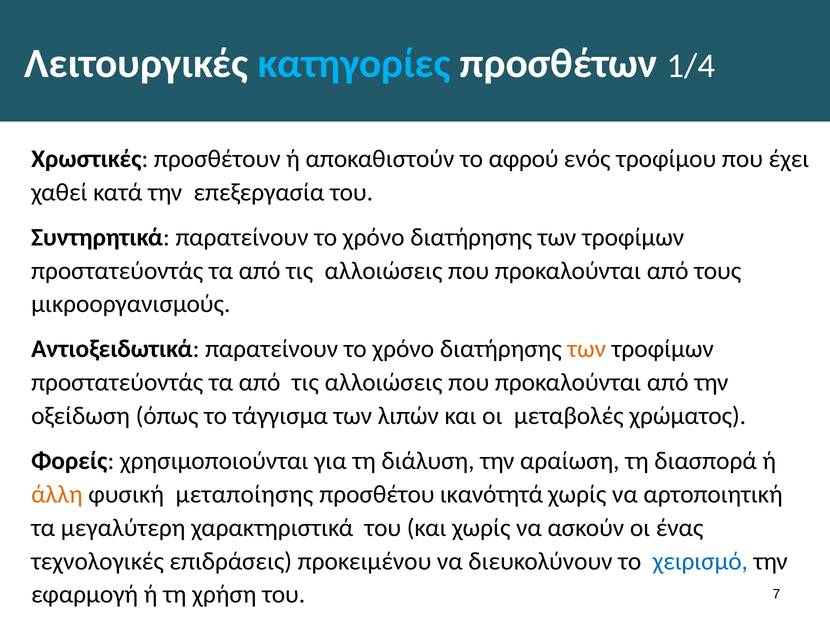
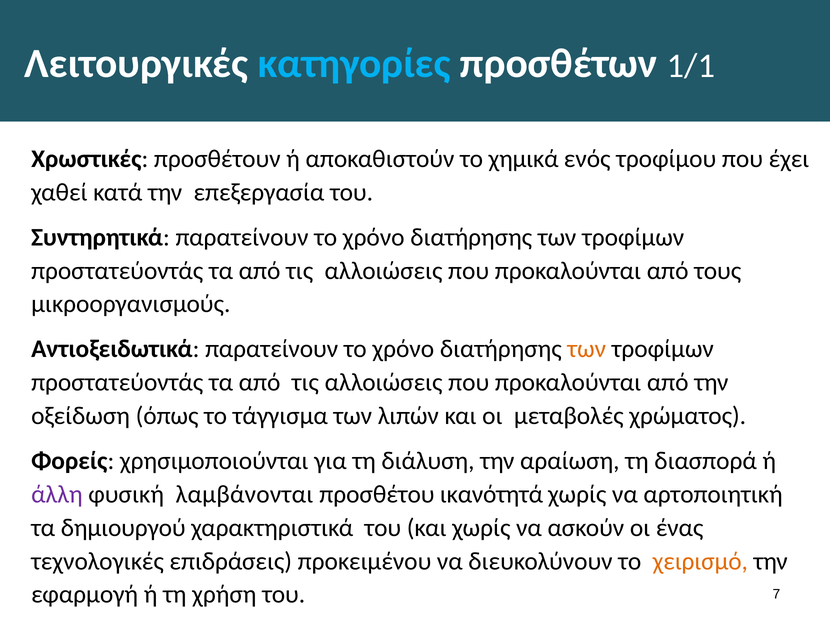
1/4: 1/4 -> 1/1 (691, 66)
αφρού: αφρού -> χημικά (524, 159)
άλλη colour: orange -> purple (57, 495)
μεταποίησης: μεταποίησης -> λαμβάνονται (244, 495)
μεγαλύτερη: μεγαλύτερη -> δημιουργού (123, 528)
χειρισμό colour: blue -> orange (700, 562)
